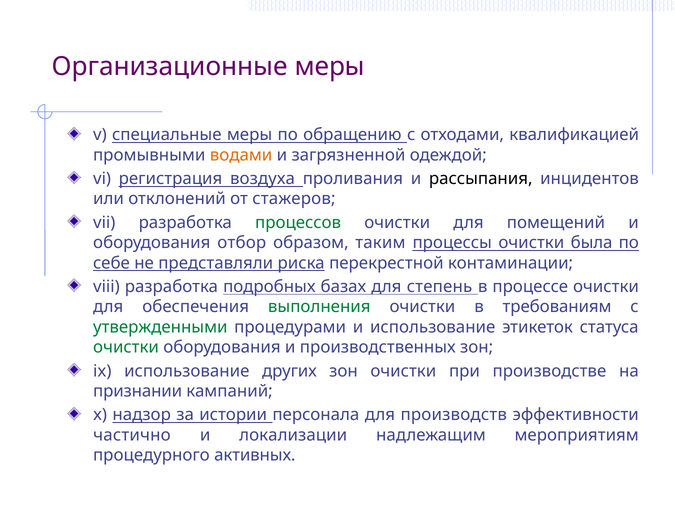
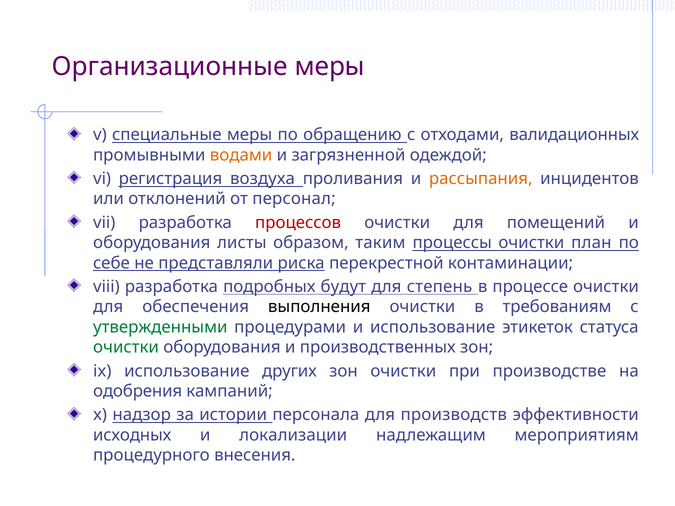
квалификацией: квалификацией -> валидационных (574, 135)
рассыпания colour: black -> orange (481, 179)
стажеров: стажеров -> персонал (294, 199)
процессов colour: green -> red (298, 223)
отбор: отбор -> листы (242, 243)
была: была -> план (591, 243)
базах: базах -> будут (343, 287)
выполнения colour: green -> black (319, 307)
признании: признании -> одобрения (138, 391)
частично: частично -> исходных (132, 435)
активных: активных -> внесения (255, 456)
